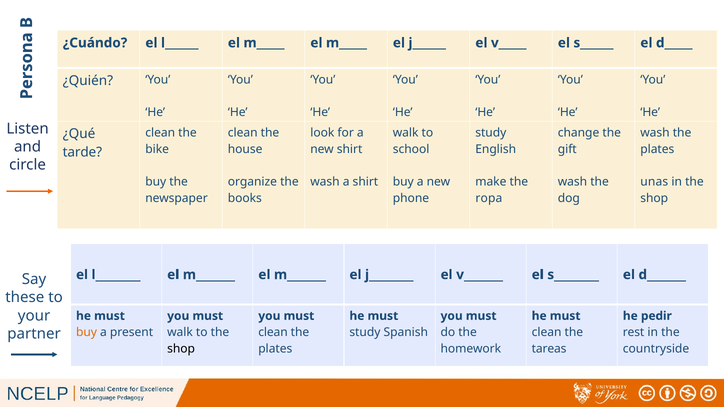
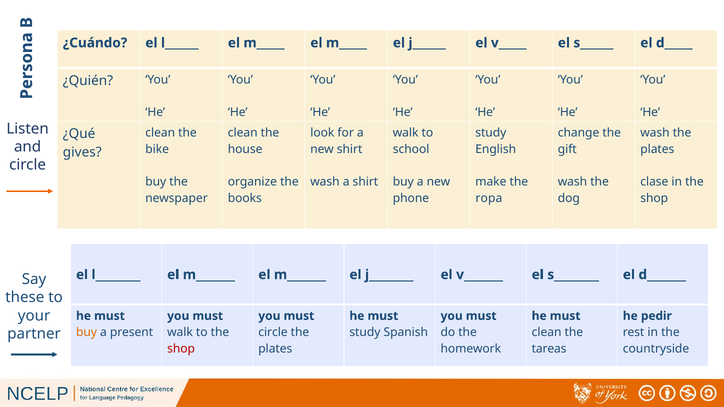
tarde: tarde -> gives (82, 152)
unas: unas -> clase (654, 182)
clean: clean -> circle (273, 332)
shop colour: black -> red (181, 349)
